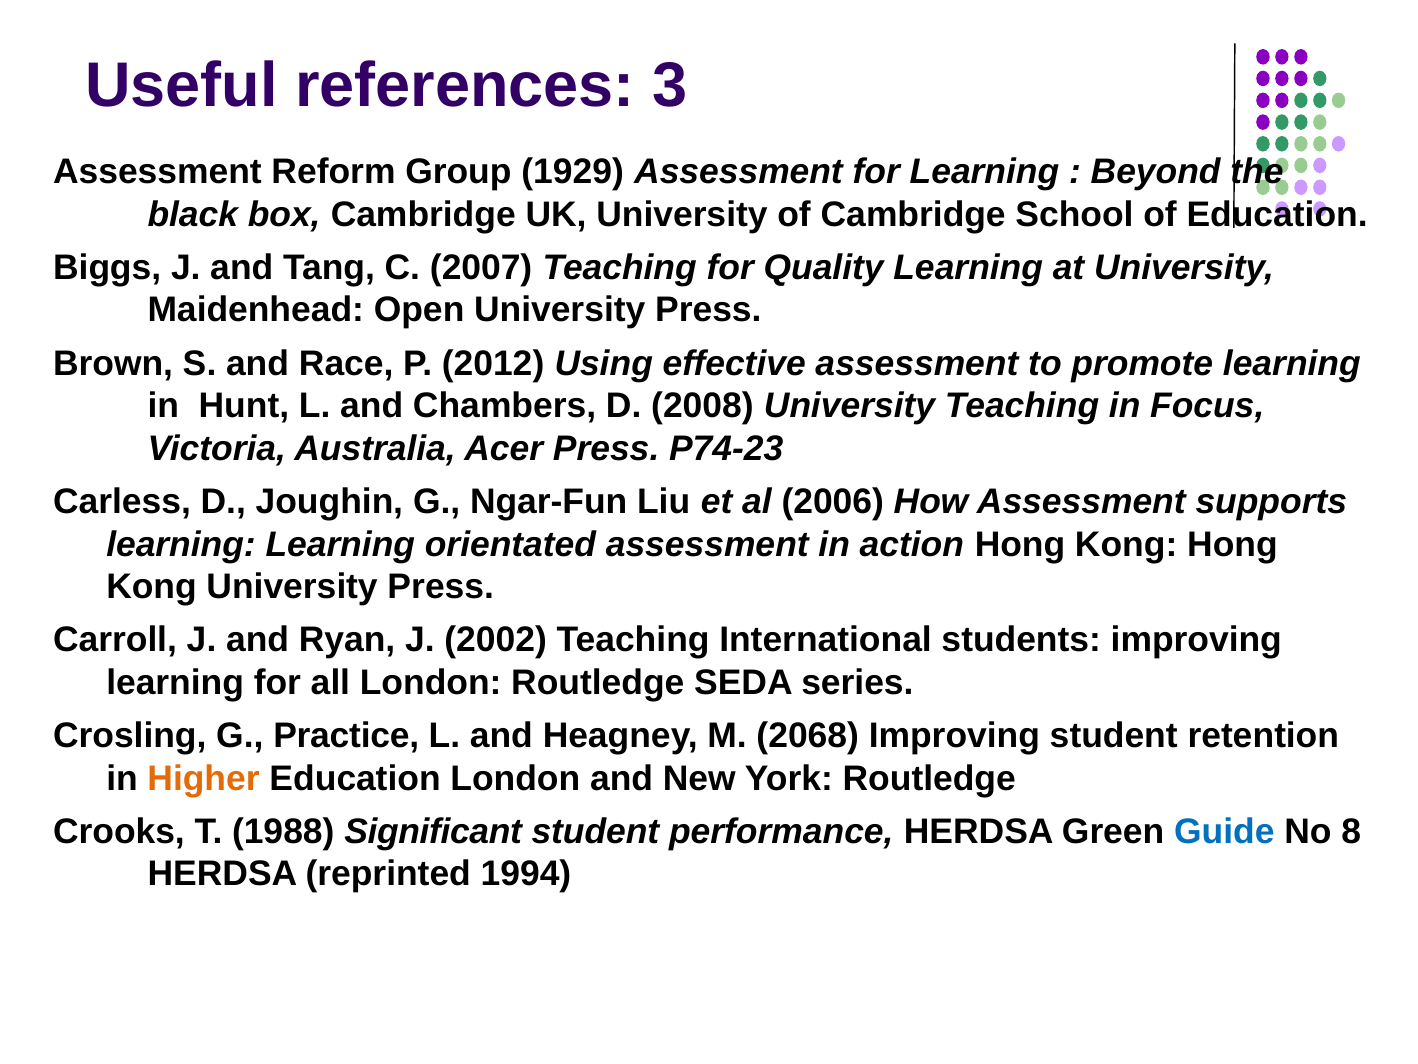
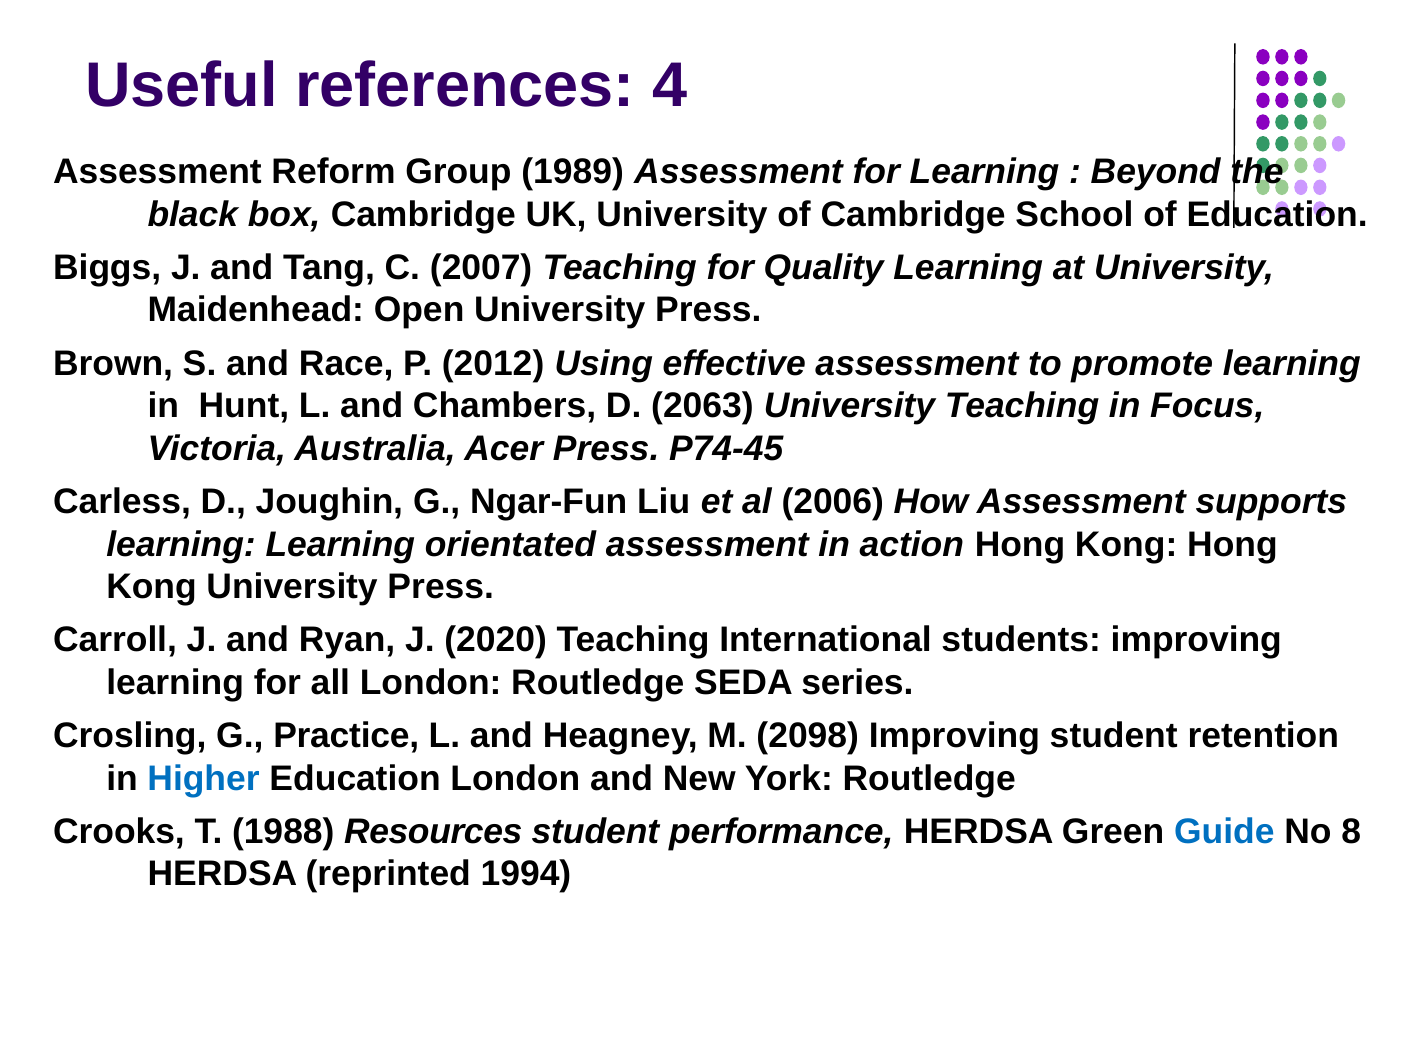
3: 3 -> 4 (670, 85)
1929: 1929 -> 1989 (573, 172)
2008: 2008 -> 2063 (702, 406)
P74-23: P74-23 -> P74-45 (726, 448)
2002: 2002 -> 2020 (496, 640)
2068: 2068 -> 2098 (808, 736)
Higher colour: orange -> blue (204, 778)
Significant: Significant -> Resources (433, 831)
